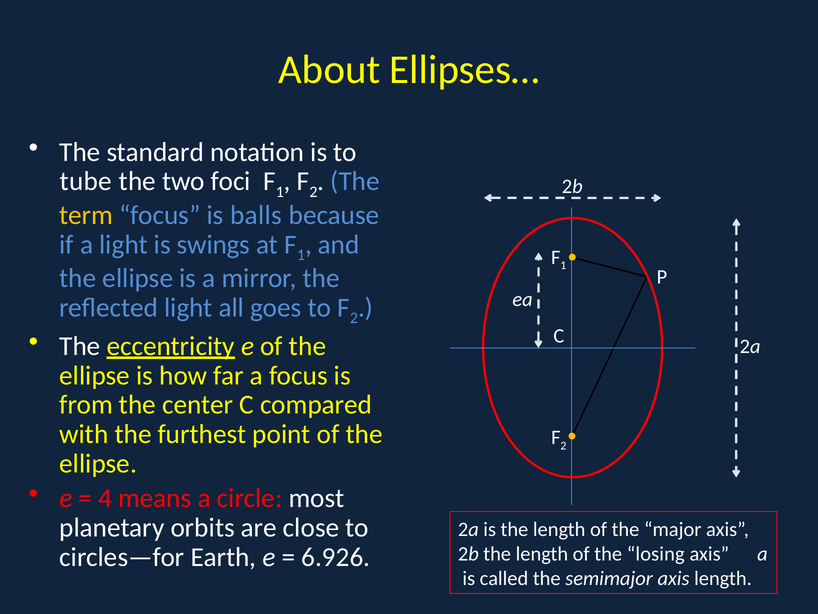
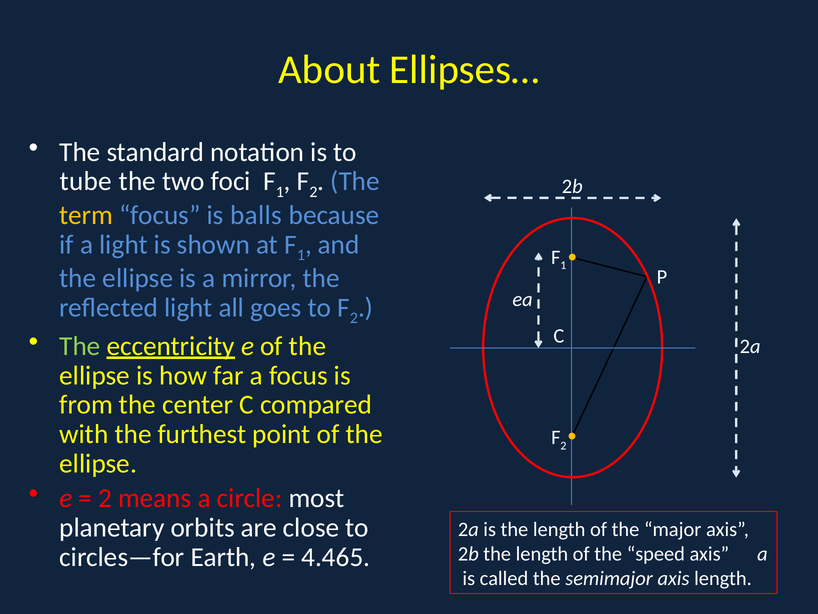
swings: swings -> shown (213, 244)
The colour: white -> light green (80, 346)
4: 4 -> 2 (105, 498)
losing: losing -> speed (656, 553)
6.926: 6.926 -> 4.465 (336, 557)
